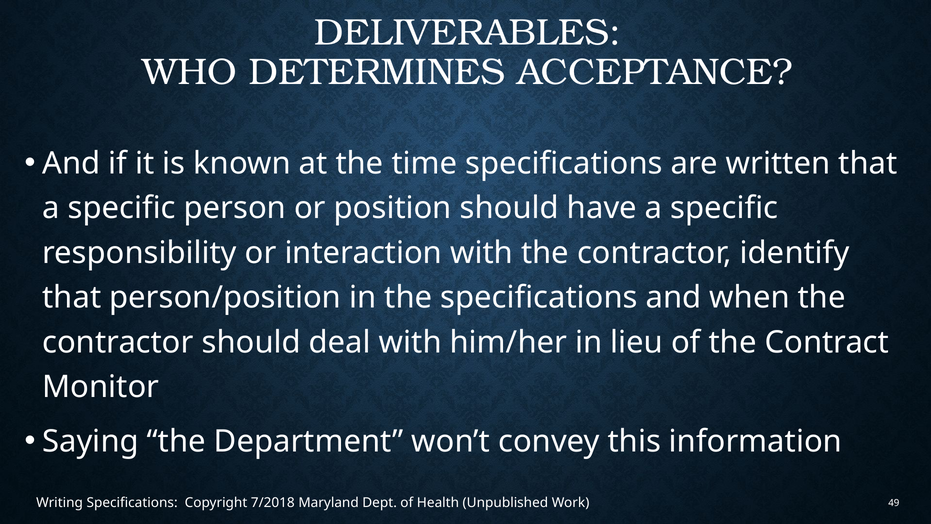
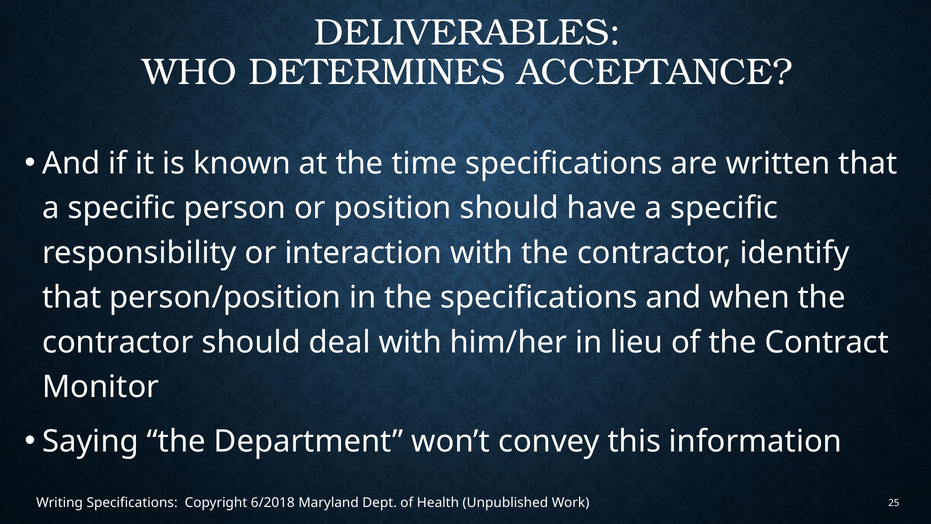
7/2018: 7/2018 -> 6/2018 (273, 502)
49: 49 -> 25 (894, 503)
